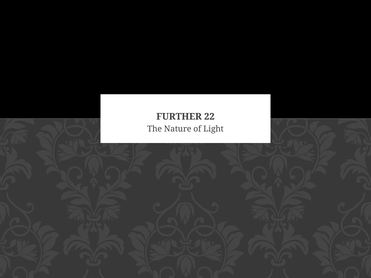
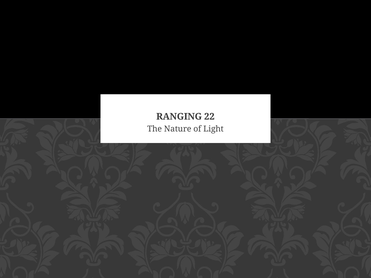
FURTHER: FURTHER -> RANGING (179, 117)
